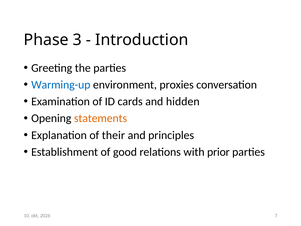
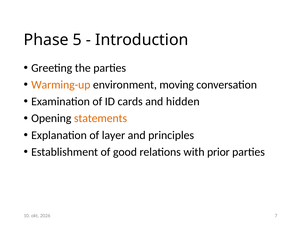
3: 3 -> 5 (77, 40)
Warming-up colour: blue -> orange (61, 85)
proxies: proxies -> moving (177, 85)
their: their -> layer (113, 135)
